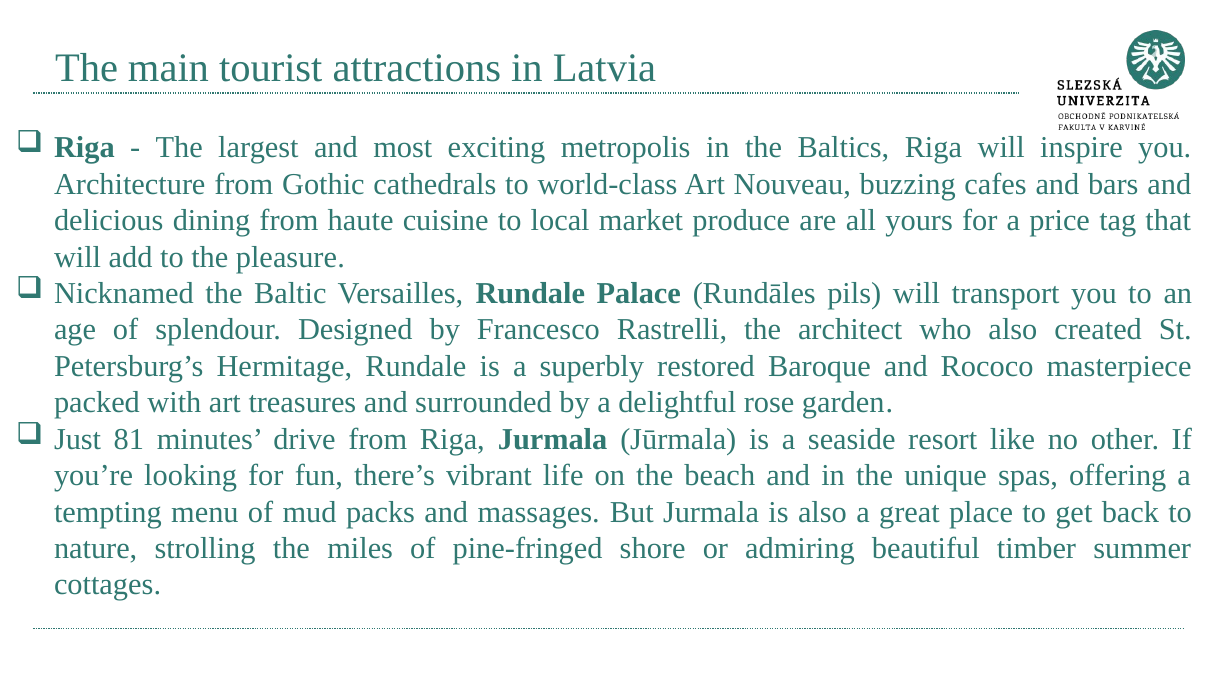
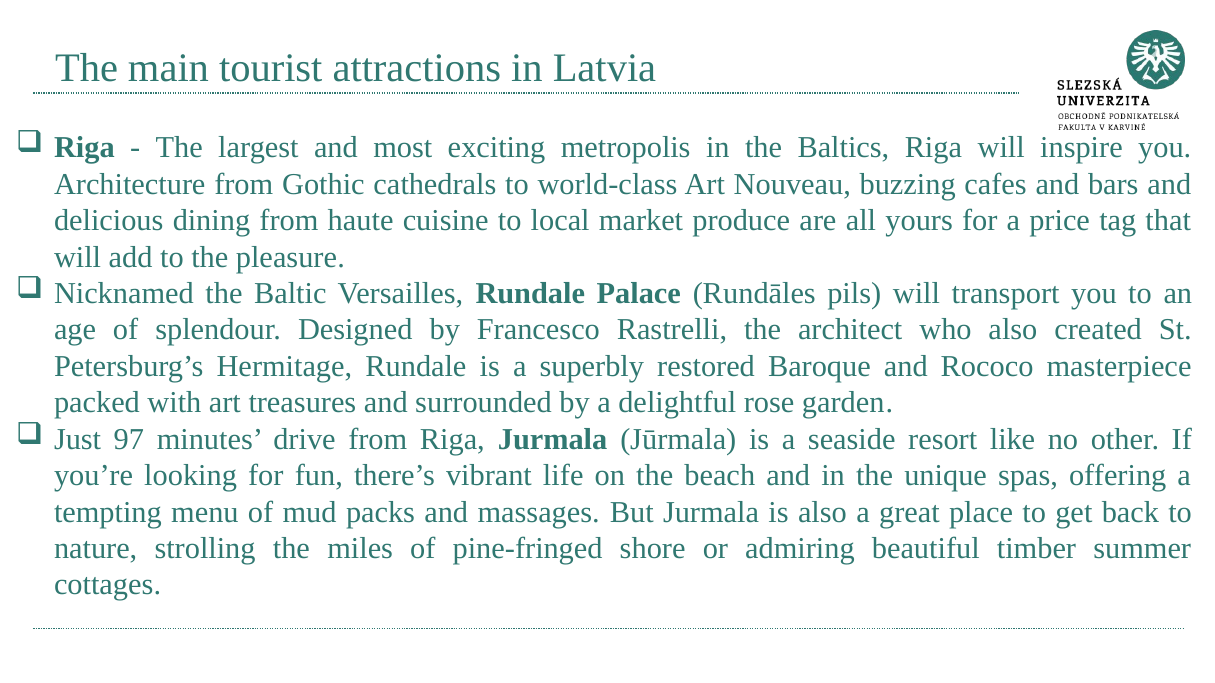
81: 81 -> 97 (129, 440)
